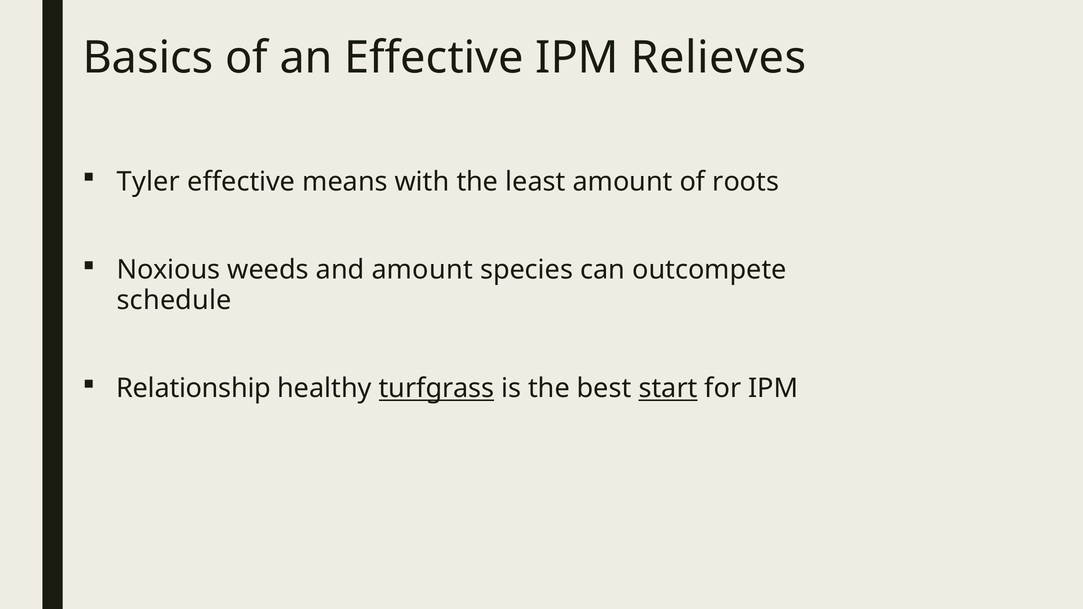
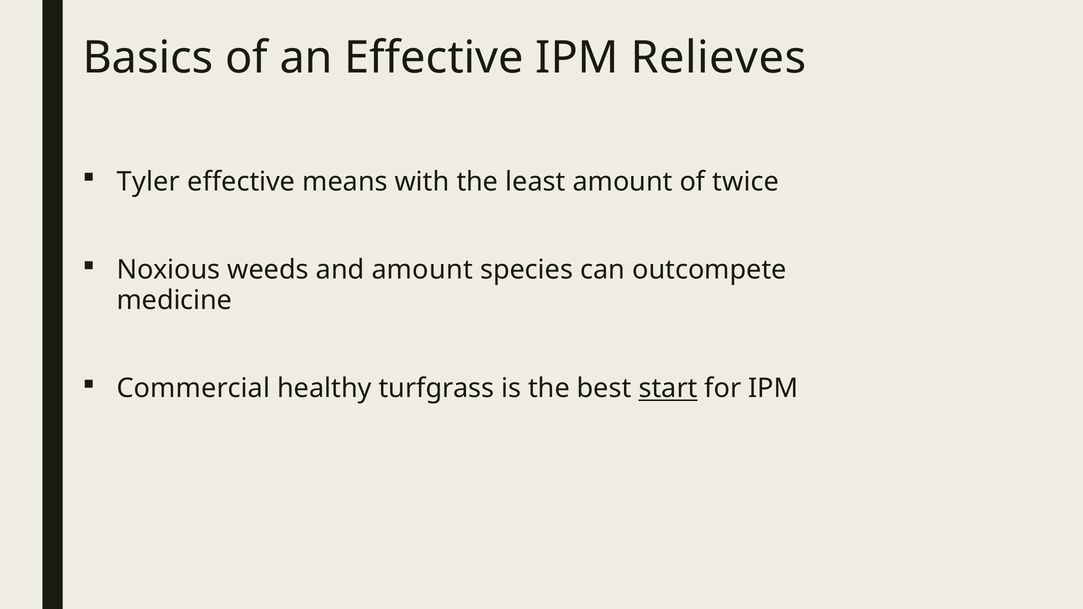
roots: roots -> twice (746, 182)
schedule: schedule -> medicine (174, 300)
Relationship: Relationship -> Commercial (193, 389)
turfgrass underline: present -> none (437, 389)
